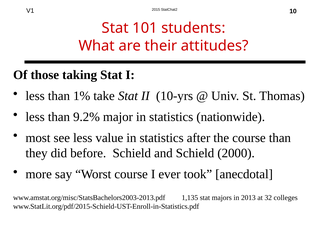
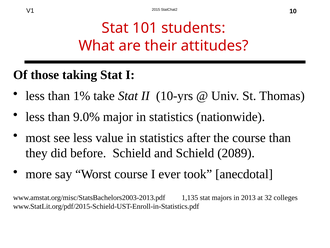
9.2%: 9.2% -> 9.0% (86, 117)
2000: 2000 -> 2089 (236, 153)
